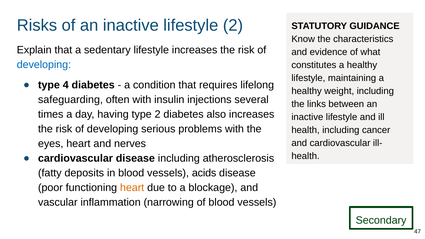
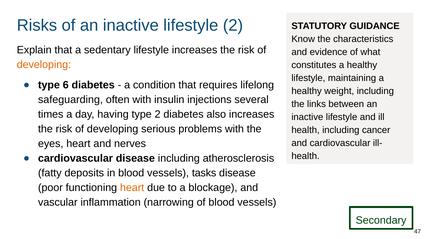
developing colour: blue -> orange (44, 65)
4: 4 -> 6 (66, 85)
acids: acids -> tasks (204, 173)
